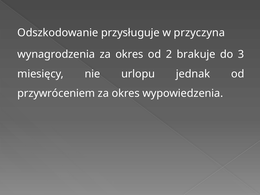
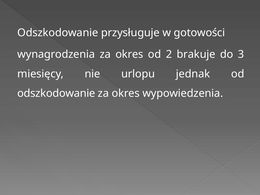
przyczyna: przyczyna -> gotowości (199, 33)
przywróceniem: przywróceniem -> odszkodowanie (56, 93)
